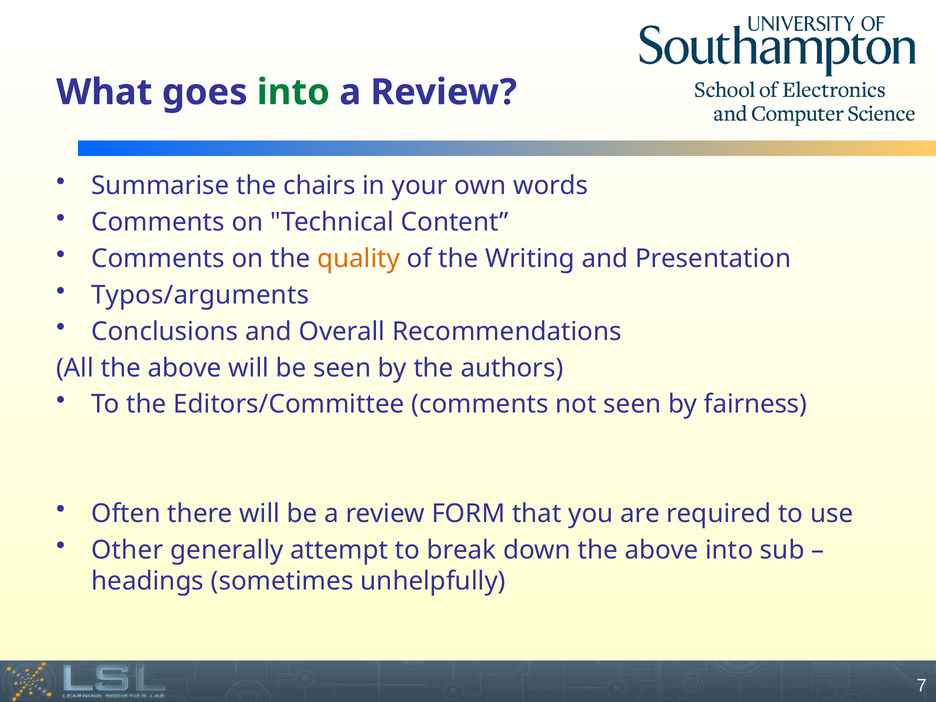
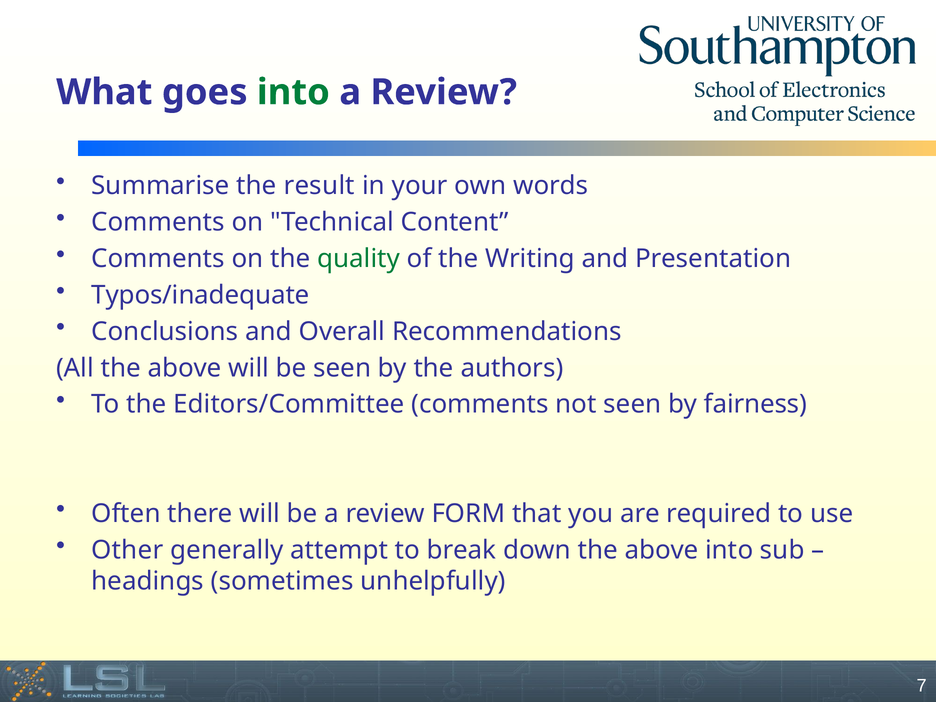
chairs: chairs -> result (319, 186)
quality colour: orange -> green (359, 259)
Typos/arguments: Typos/arguments -> Typos/inadequate (200, 295)
